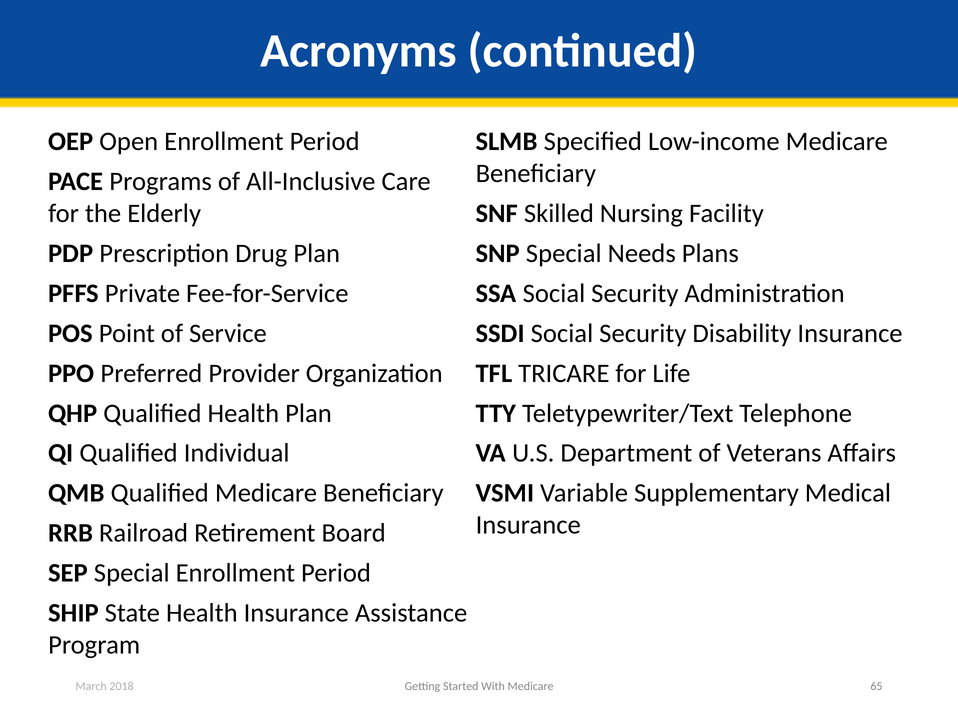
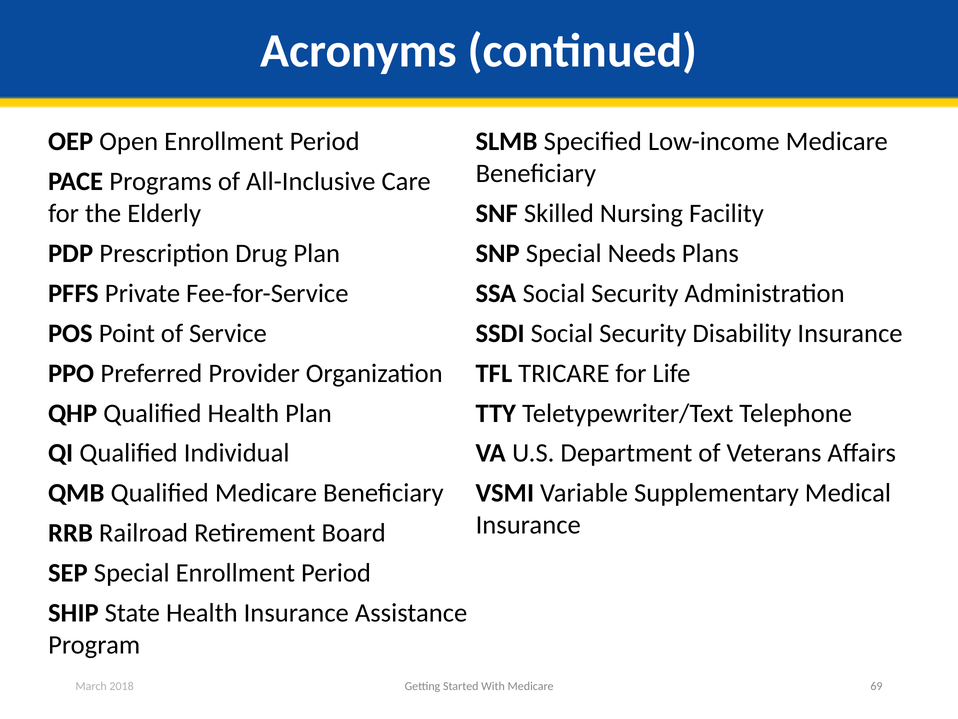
65: 65 -> 69 (876, 686)
